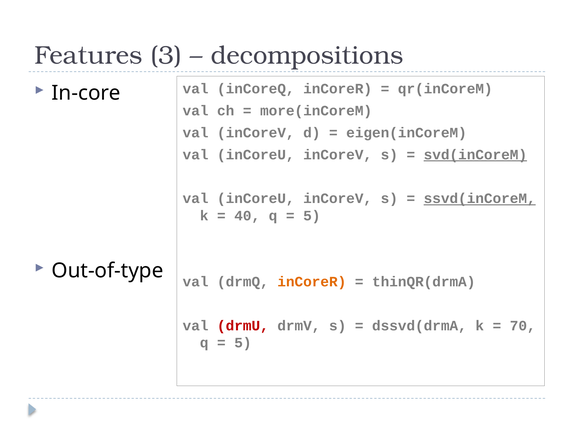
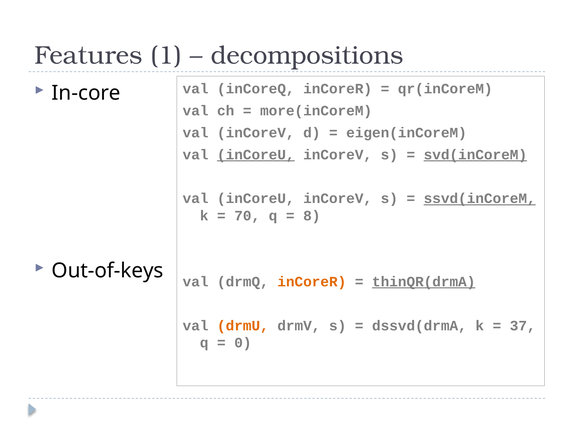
3: 3 -> 1 (166, 55)
inCoreU underline: none -> present (256, 155)
40: 40 -> 70 (247, 216)
5: 5 -> 8 (312, 216)
Out-of-type: Out-of-type -> Out-of-keys (108, 271)
thinQR(drmA underline: none -> present (424, 282)
drmU colour: red -> orange (243, 326)
70: 70 -> 37 (523, 326)
5: 5 -> 0 (243, 343)
